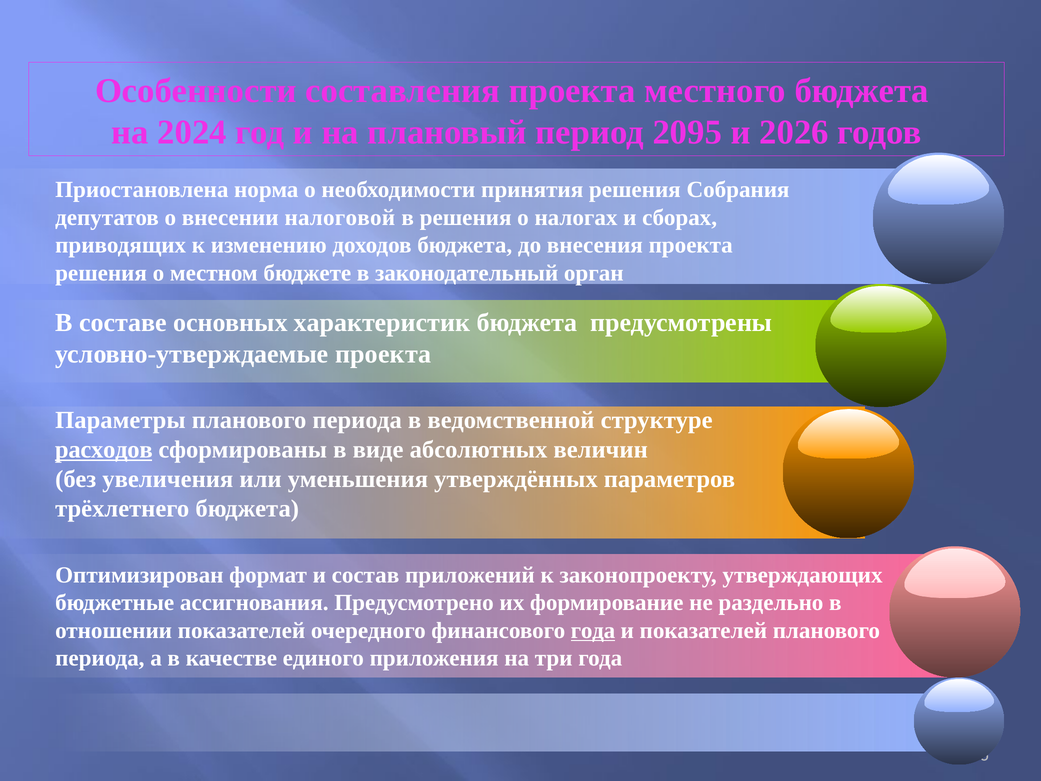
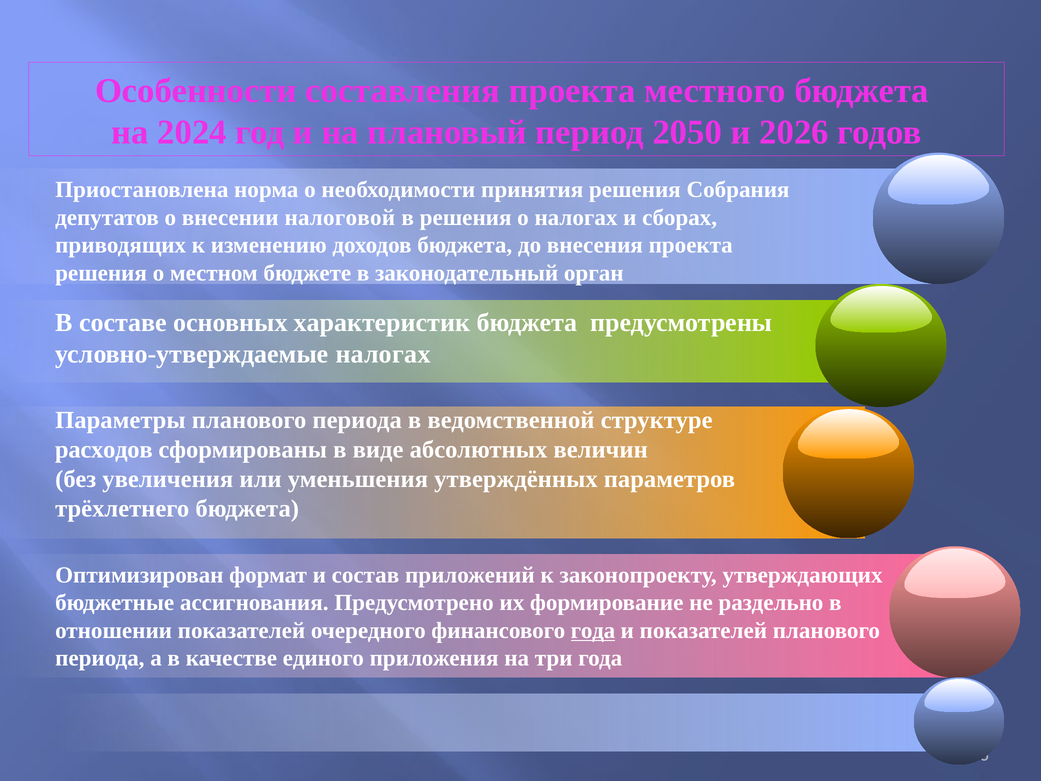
2095: 2095 -> 2050 (687, 132)
условно-утверждаемые проекта: проекта -> налогах (383, 354)
расходов underline: present -> none (104, 450)
